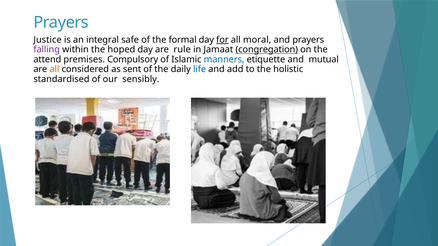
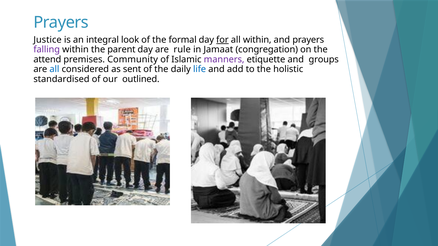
safe: safe -> look (130, 40)
all moral: moral -> within (257, 40)
hoped: hoped -> parent (121, 50)
congregation underline: present -> none (267, 50)
Compulsory: Compulsory -> Community (133, 59)
manners colour: blue -> purple (224, 59)
mutual: mutual -> groups (324, 59)
all colour: orange -> blue (54, 69)
sensibly: sensibly -> outlined (141, 79)
